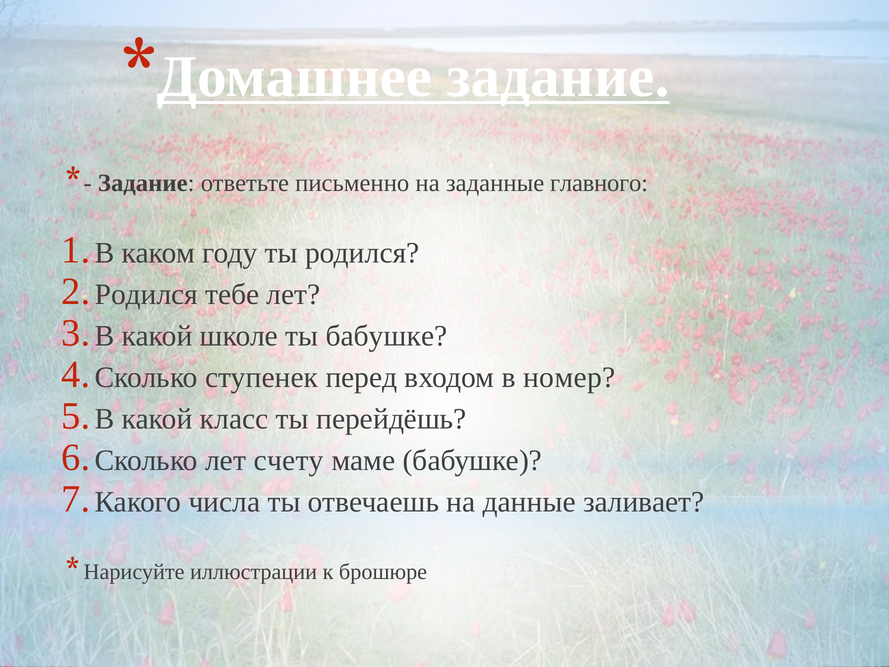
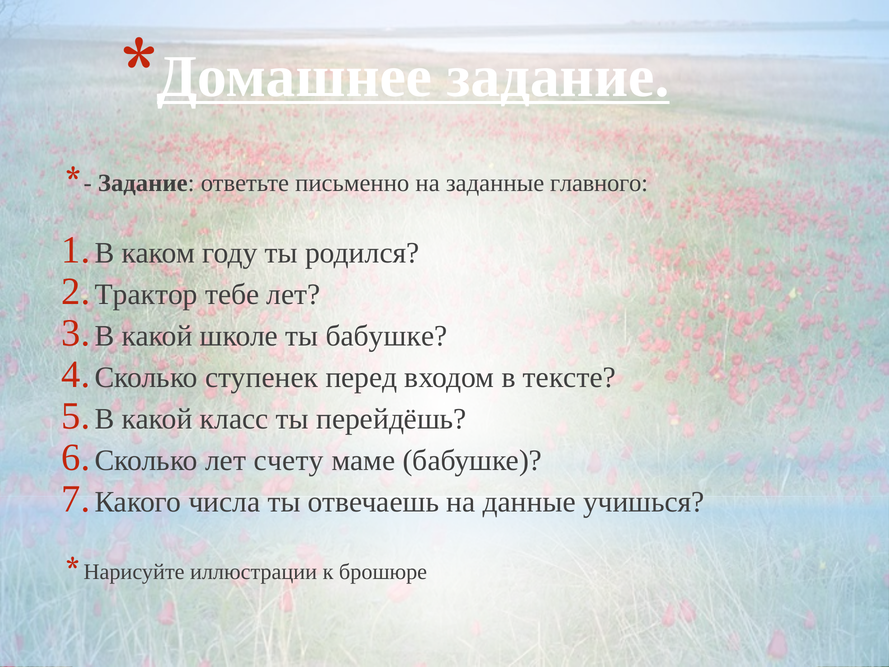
Родился: Родился -> Трактор (146, 294)
номер: номер -> тексте (569, 377)
заливает: заливает -> учишься (644, 502)
